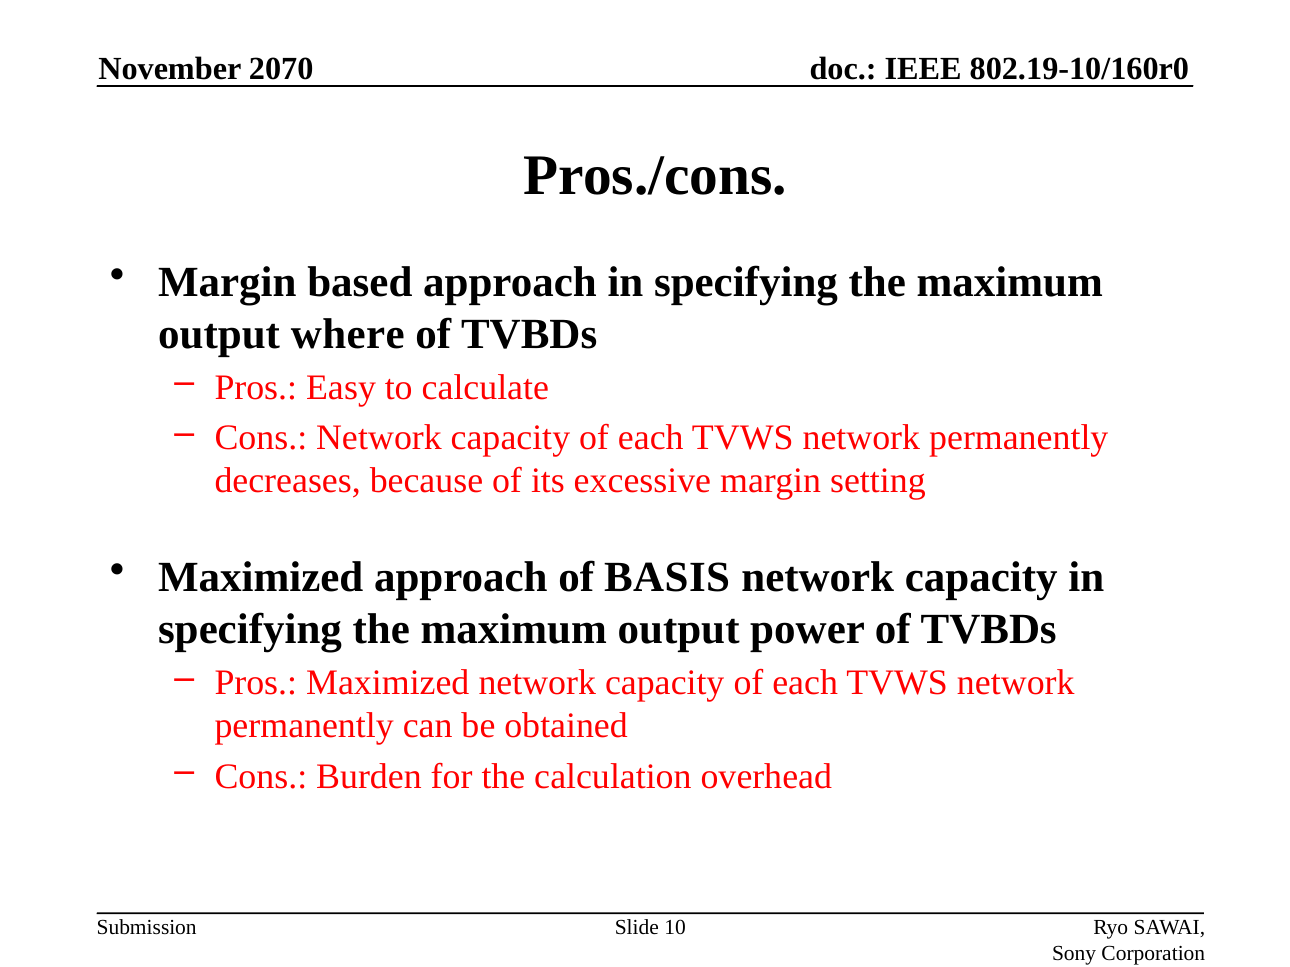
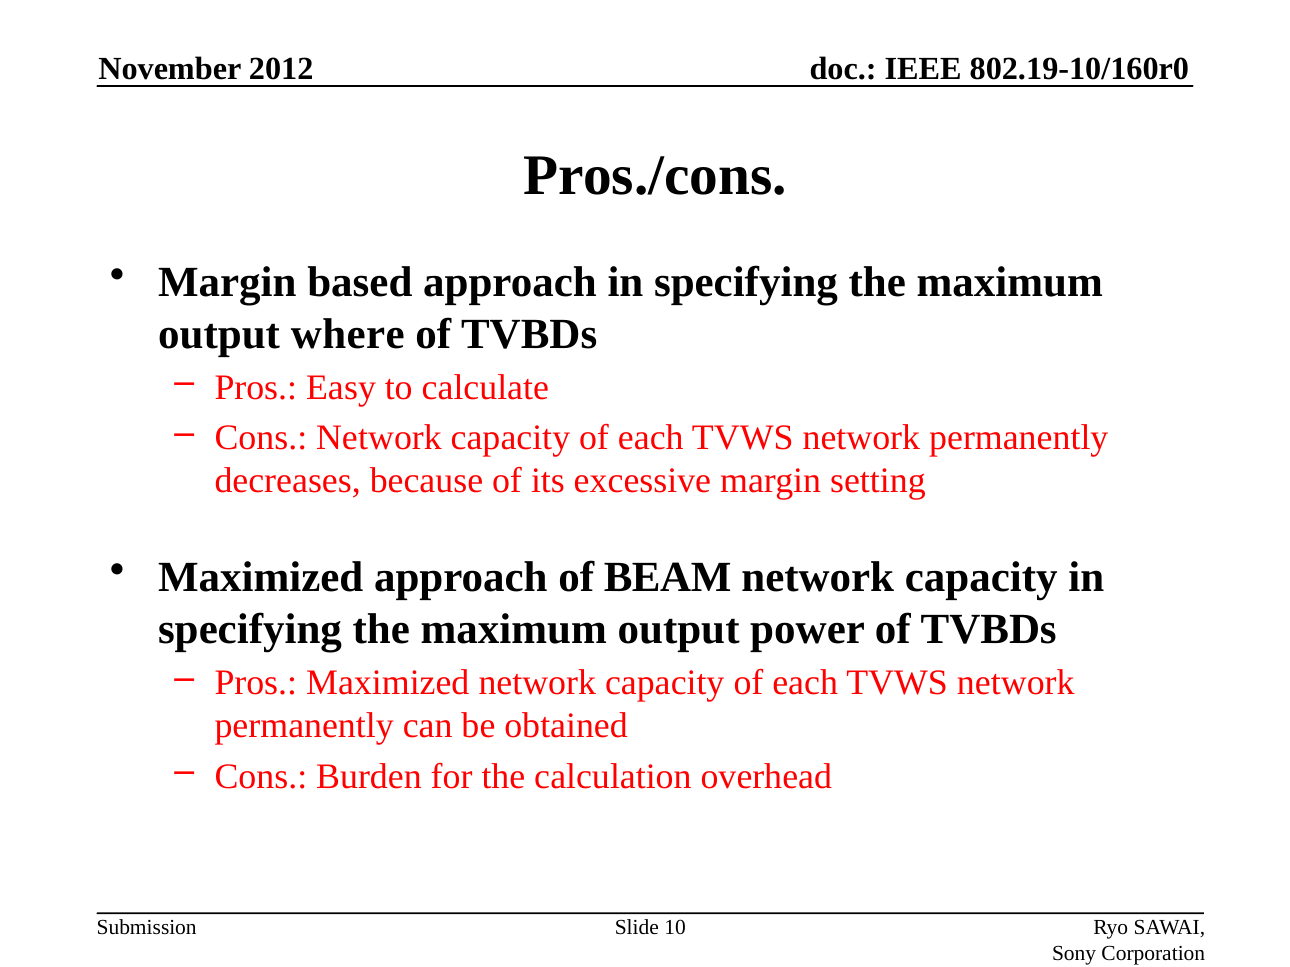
2070: 2070 -> 2012 (281, 69)
BASIS: BASIS -> BEAM (668, 578)
